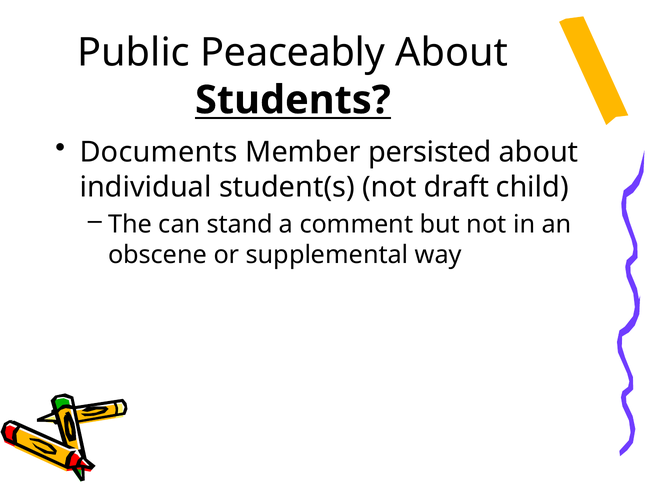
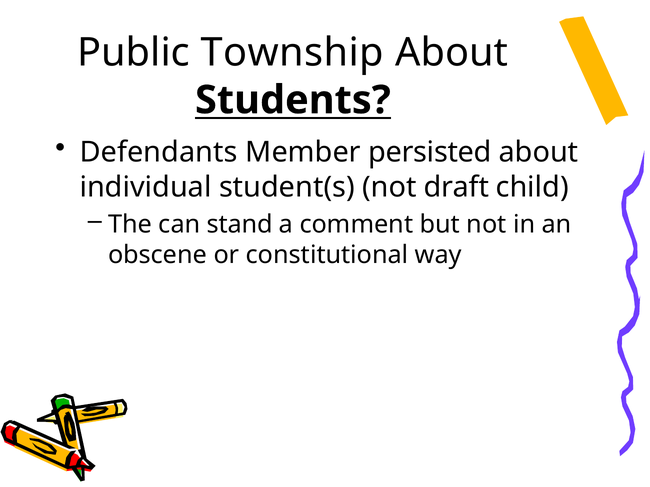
Peaceably: Peaceably -> Township (292, 53)
Documents: Documents -> Defendants (159, 153)
supplemental: supplemental -> constitutional (327, 255)
